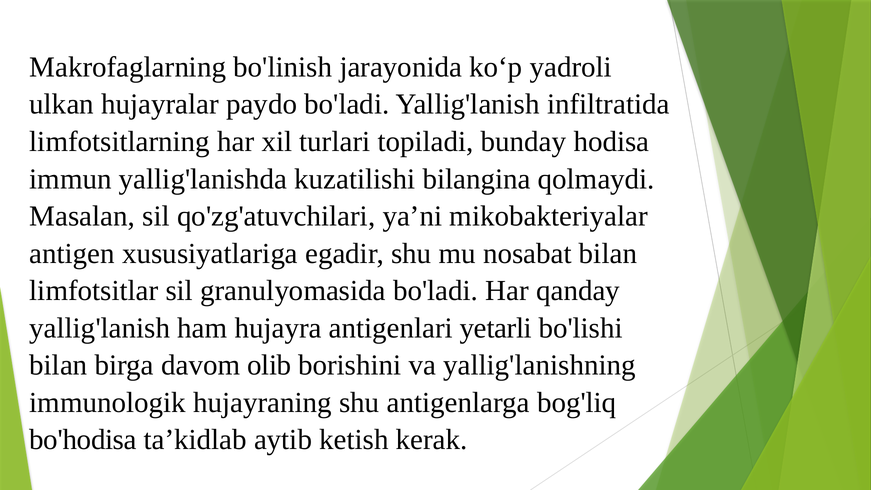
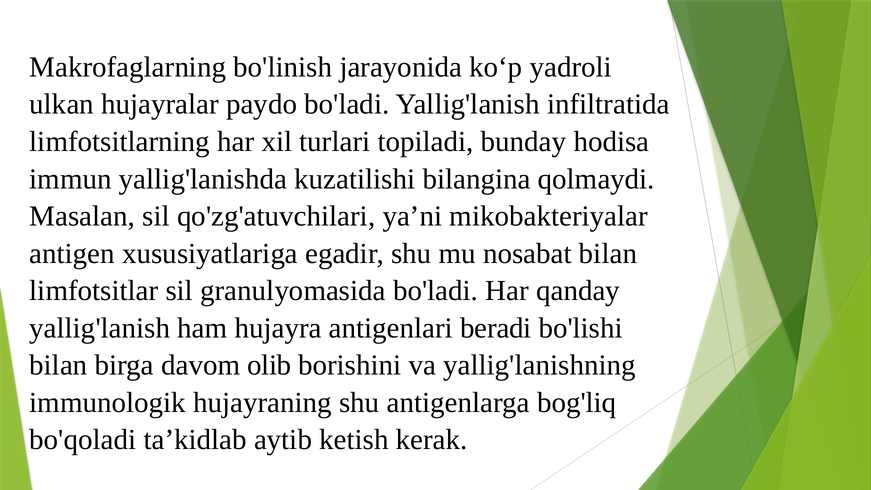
yetarli: yetarli -> beradi (496, 328)
bo'hodisa: bo'hodisa -> bo'qoladi (83, 440)
